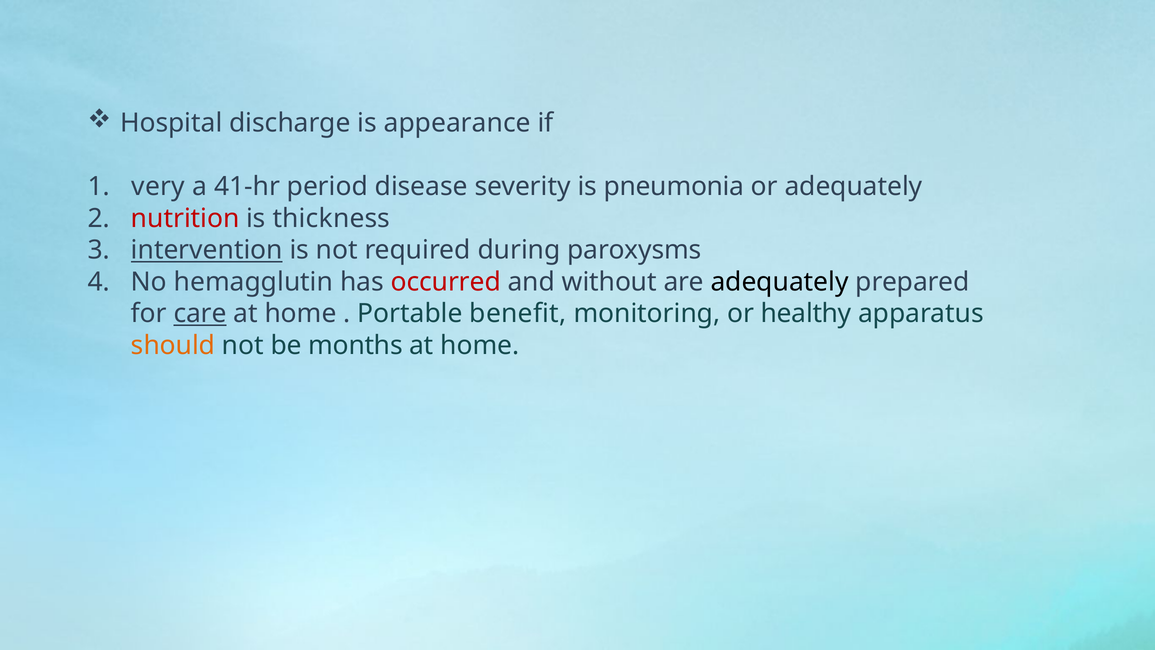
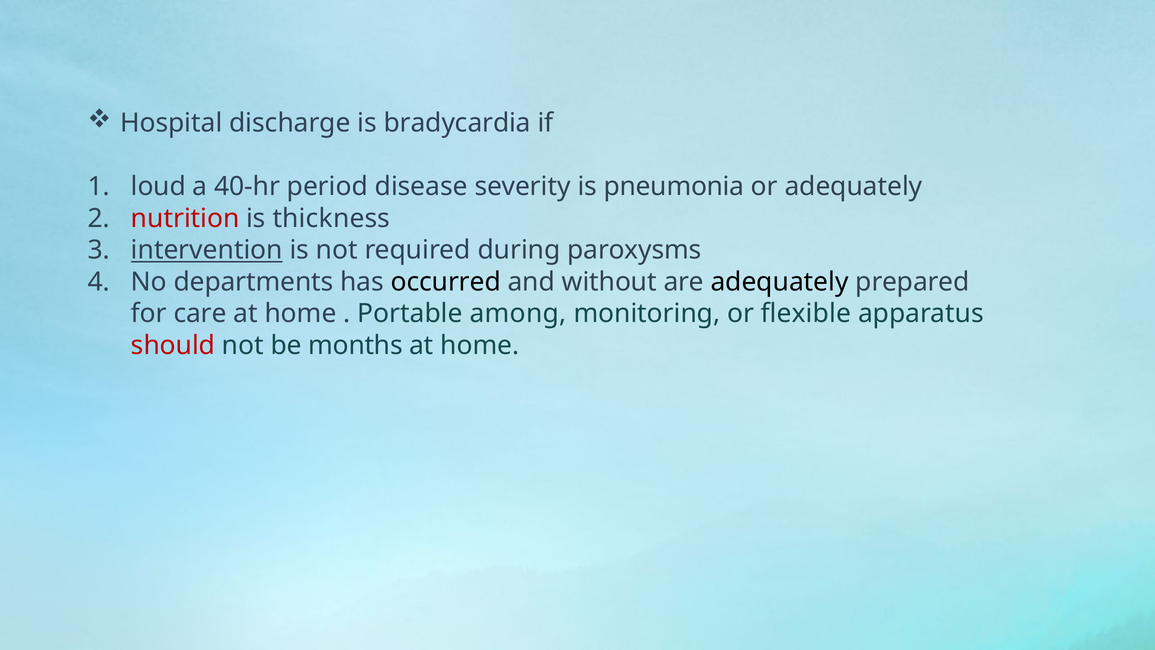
appearance: appearance -> bradycardia (457, 123)
very: very -> loud (158, 187)
41-hr: 41-hr -> 40-hr (247, 187)
hemagglutin: hemagglutin -> departments (254, 282)
occurred colour: red -> black (446, 282)
care underline: present -> none (200, 314)
benefit: benefit -> among (518, 314)
healthy: healthy -> flexible (806, 314)
should colour: orange -> red (173, 345)
